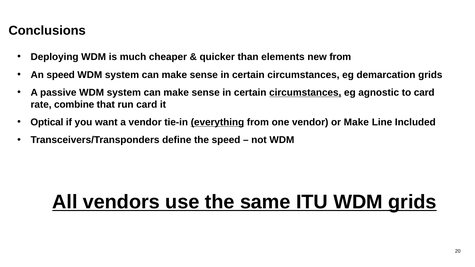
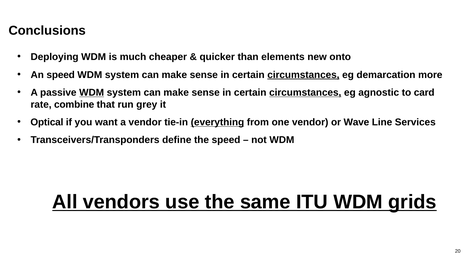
new from: from -> onto (340, 57)
circumstances underline: none -> present (303, 75)
demarcation grids: grids -> more (430, 75)
WDM underline: none -> present (92, 93)
run card: card -> grey (147, 105)
or Make: Make -> Wave (356, 122)
Included: Included -> Services (415, 122)
